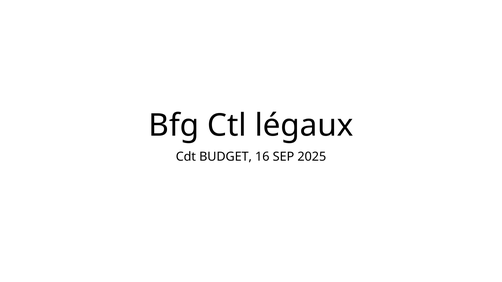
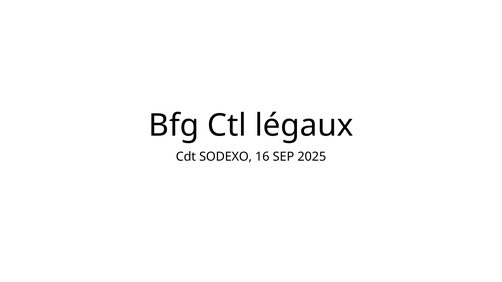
BUDGET: BUDGET -> SODEXO (226, 157)
